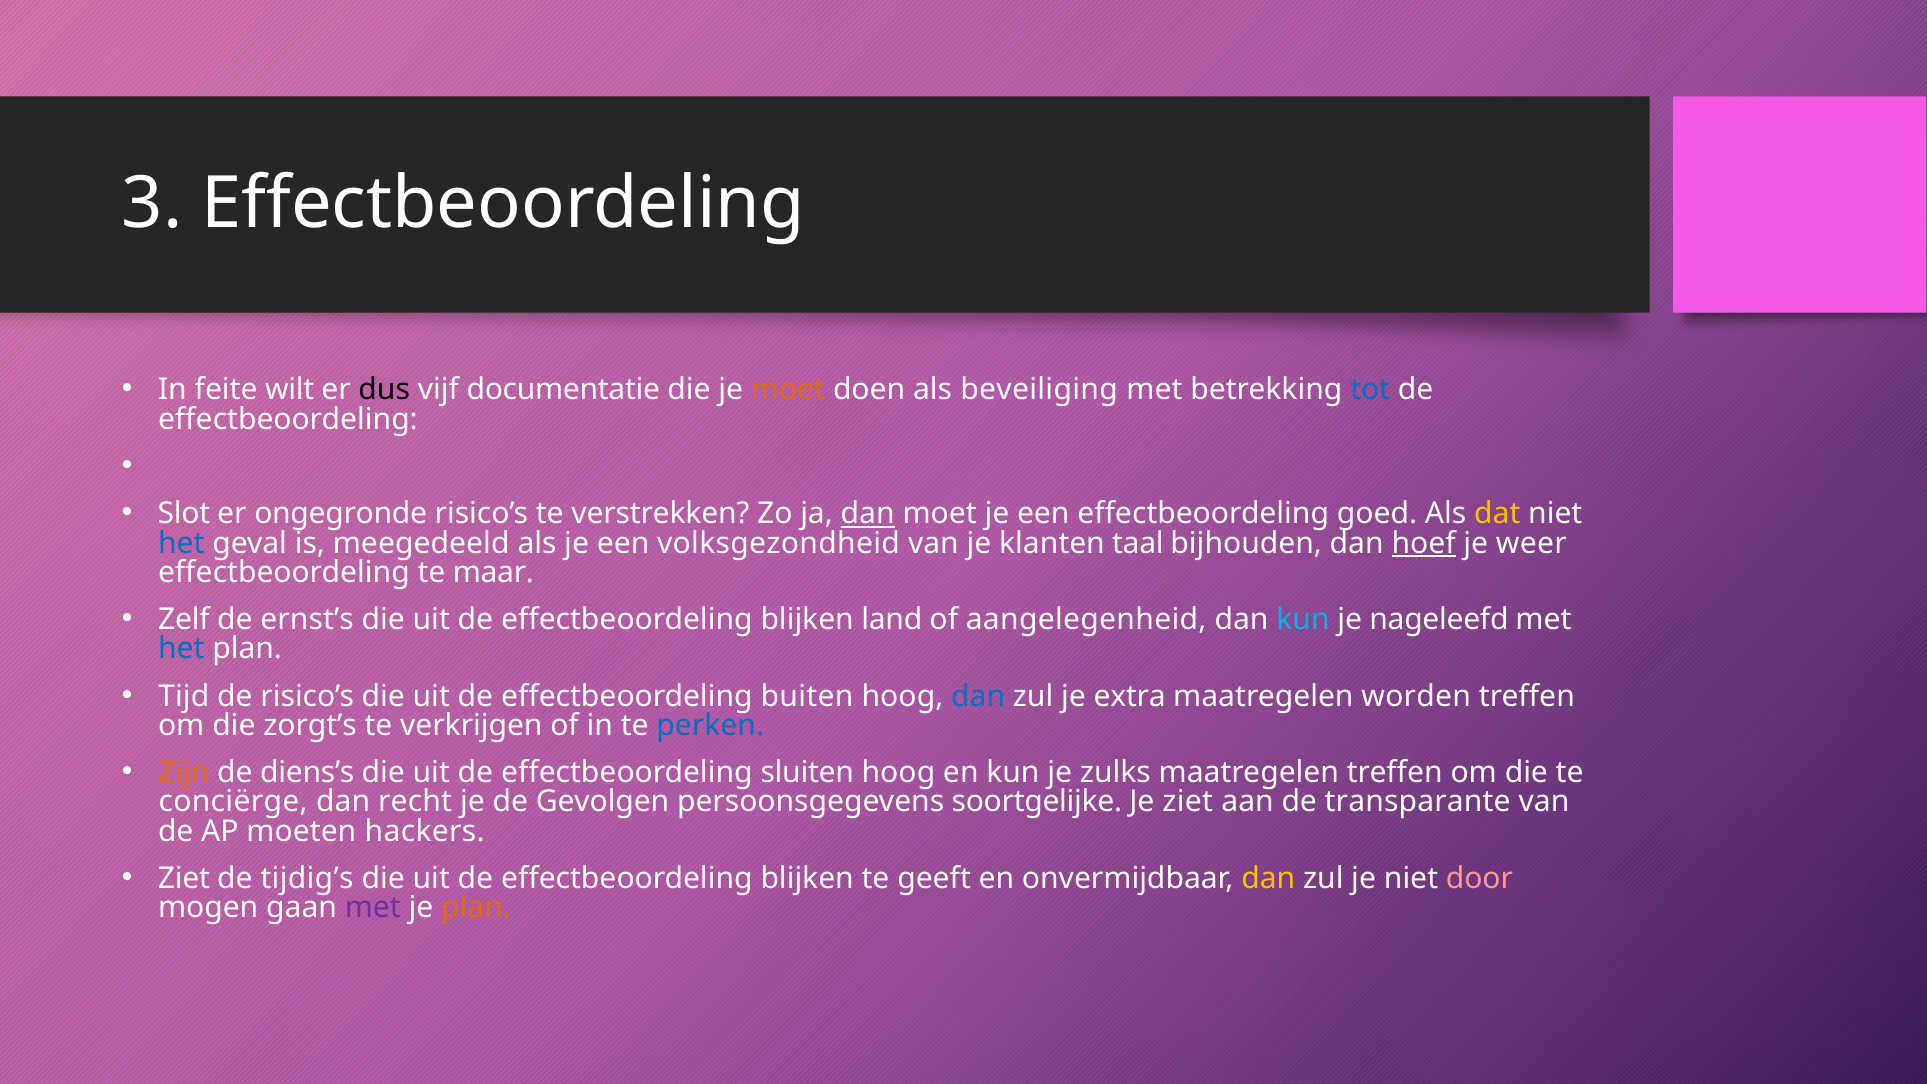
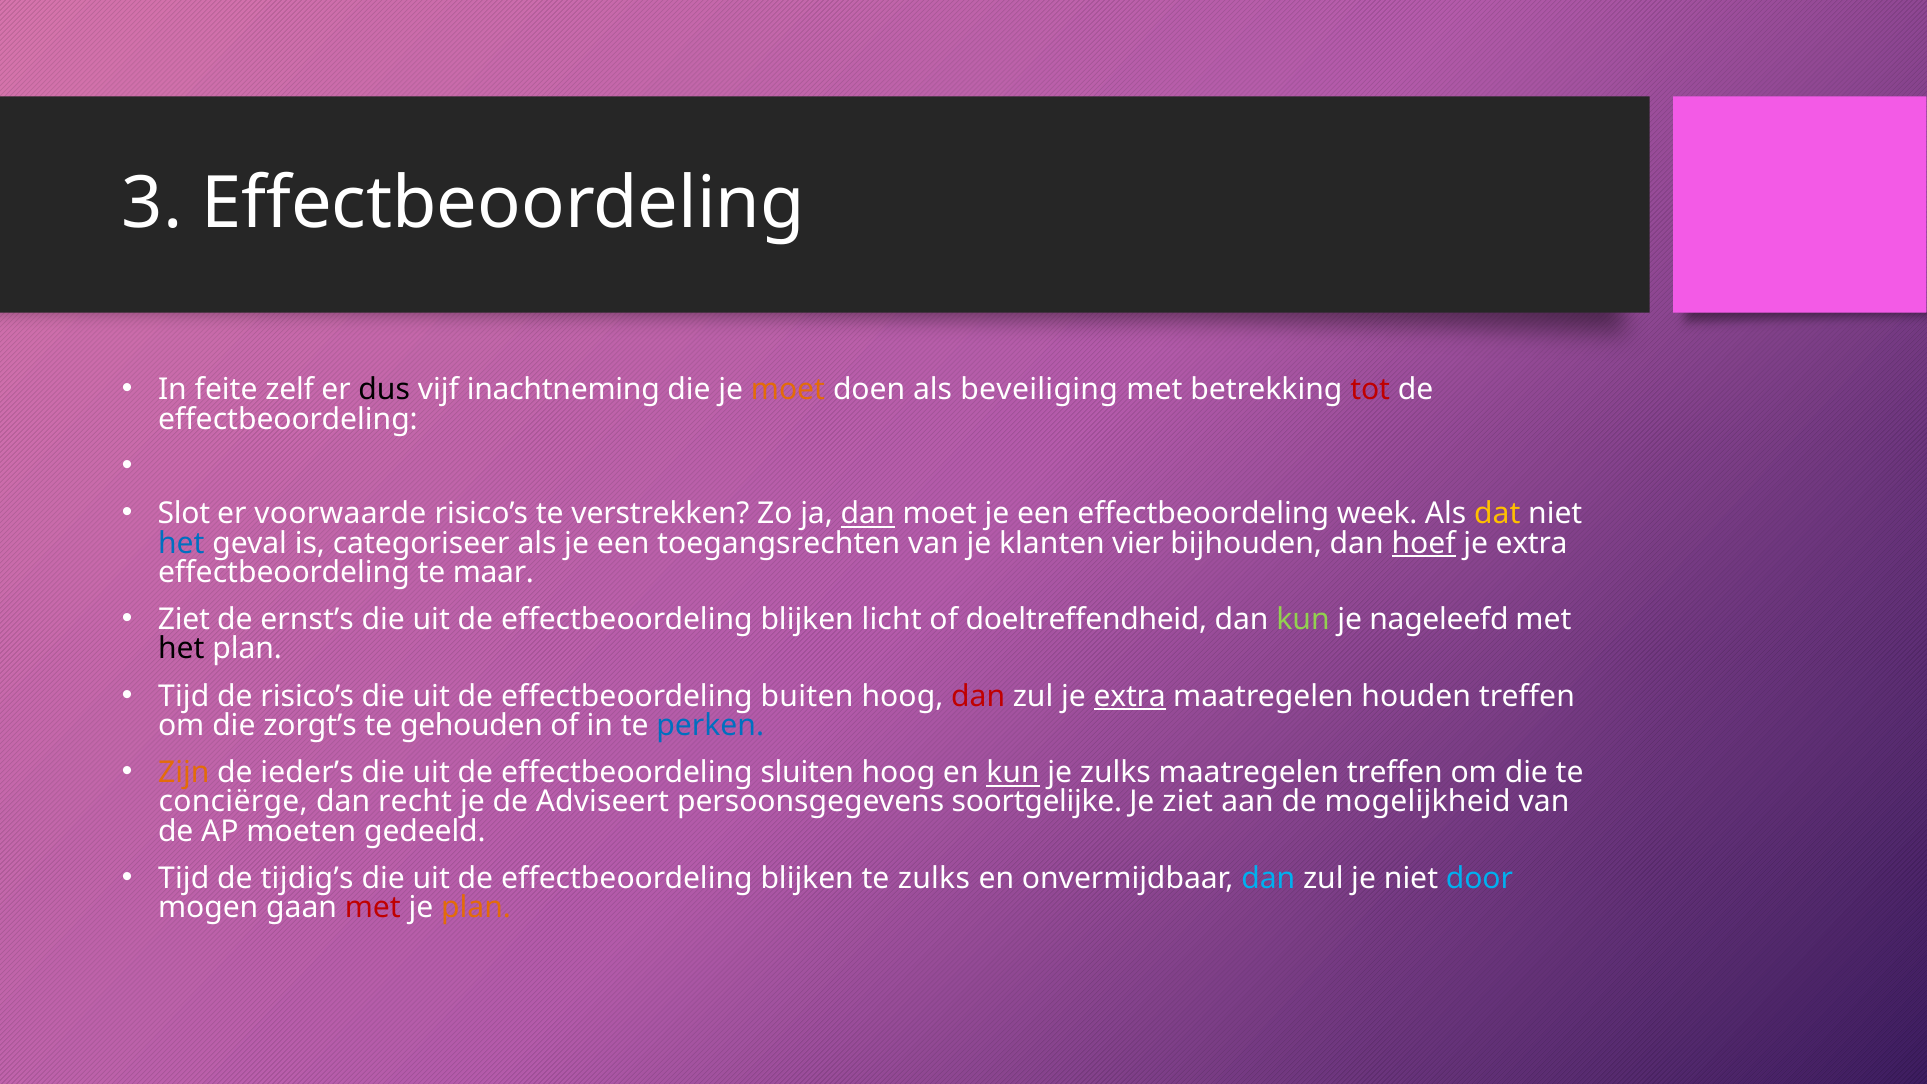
wilt: wilt -> zelf (290, 390)
documentatie: documentatie -> inachtneming (563, 390)
tot colour: blue -> red (1370, 390)
ongegronde: ongegronde -> voorwaarde (340, 514)
goed: goed -> week (1377, 514)
meegedeeld: meegedeeld -> categoriseer (421, 543)
volksgezondheid: volksgezondheid -> toegangsrechten (779, 543)
taal: taal -> vier (1138, 543)
weer: weer -> extra (1532, 543)
Zelf: Zelf -> Ziet (184, 620)
land: land -> licht (892, 620)
aangelegenheid: aangelegenheid -> doeltreffendheid (1086, 620)
kun colour: light blue -> light green (1303, 620)
het colour: blue -> black (181, 649)
dan colour: blue -> red (978, 696)
extra underline: none -> present (1130, 696)
worden: worden -> houden (1416, 696)
verkrijgen: verkrijgen -> gehouden (471, 725)
diens’s: diens’s -> ieder’s (307, 773)
kun underline: none -> present (1013, 773)
Gevolgen: Gevolgen -> Adviseert (602, 802)
transparante: transparante -> mogelijkheid (1418, 802)
hackers: hackers -> gedeeld (425, 831)
Ziet: Ziet -> Tijd (184, 878)
te geeft: geeft -> zulks (934, 878)
dan colour: yellow -> light blue (1268, 878)
door colour: pink -> light blue (1479, 878)
met colour: purple -> red (373, 908)
